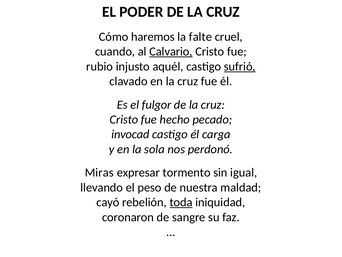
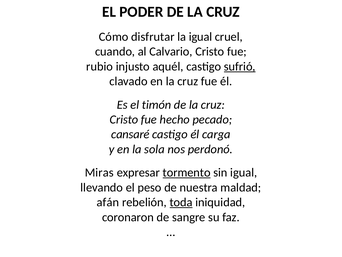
haremos: haremos -> disfrutar (153, 37)
la falte: falte -> igual (201, 37)
Calvario underline: present -> none (171, 52)
fulgor: fulgor -> timón (157, 105)
invocad: invocad -> cansaré (130, 134)
tormento underline: none -> present (187, 172)
cayó: cayó -> afán (108, 202)
